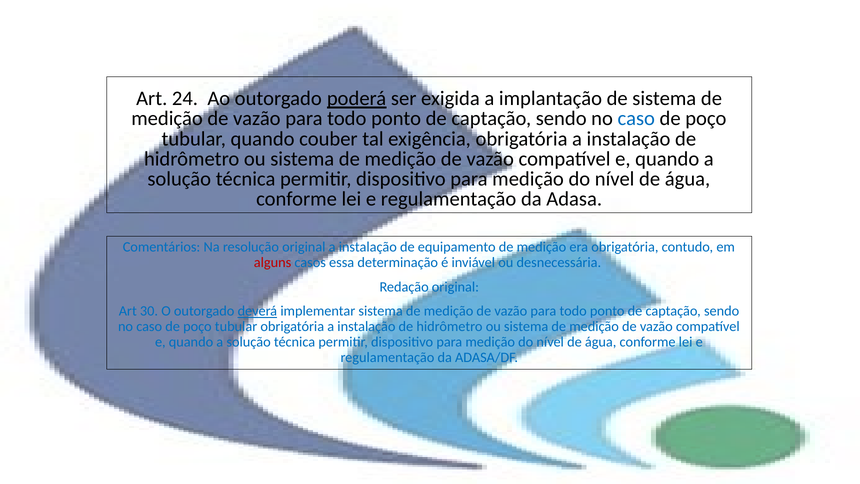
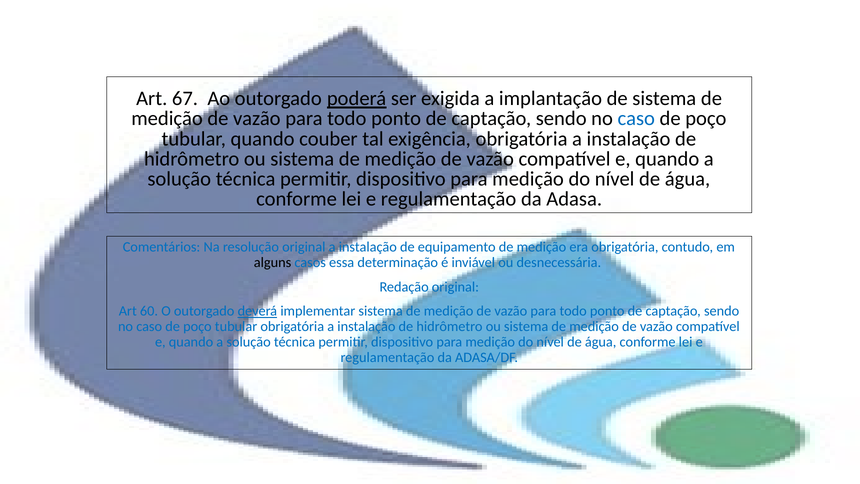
24: 24 -> 67 (185, 99)
alguns colour: red -> black (273, 262)
30: 30 -> 60 (149, 311)
